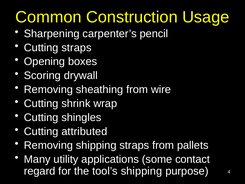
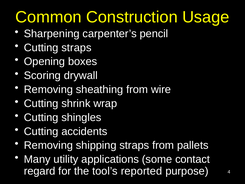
attributed: attributed -> accidents (84, 131)
tool’s shipping: shipping -> reported (141, 171)
